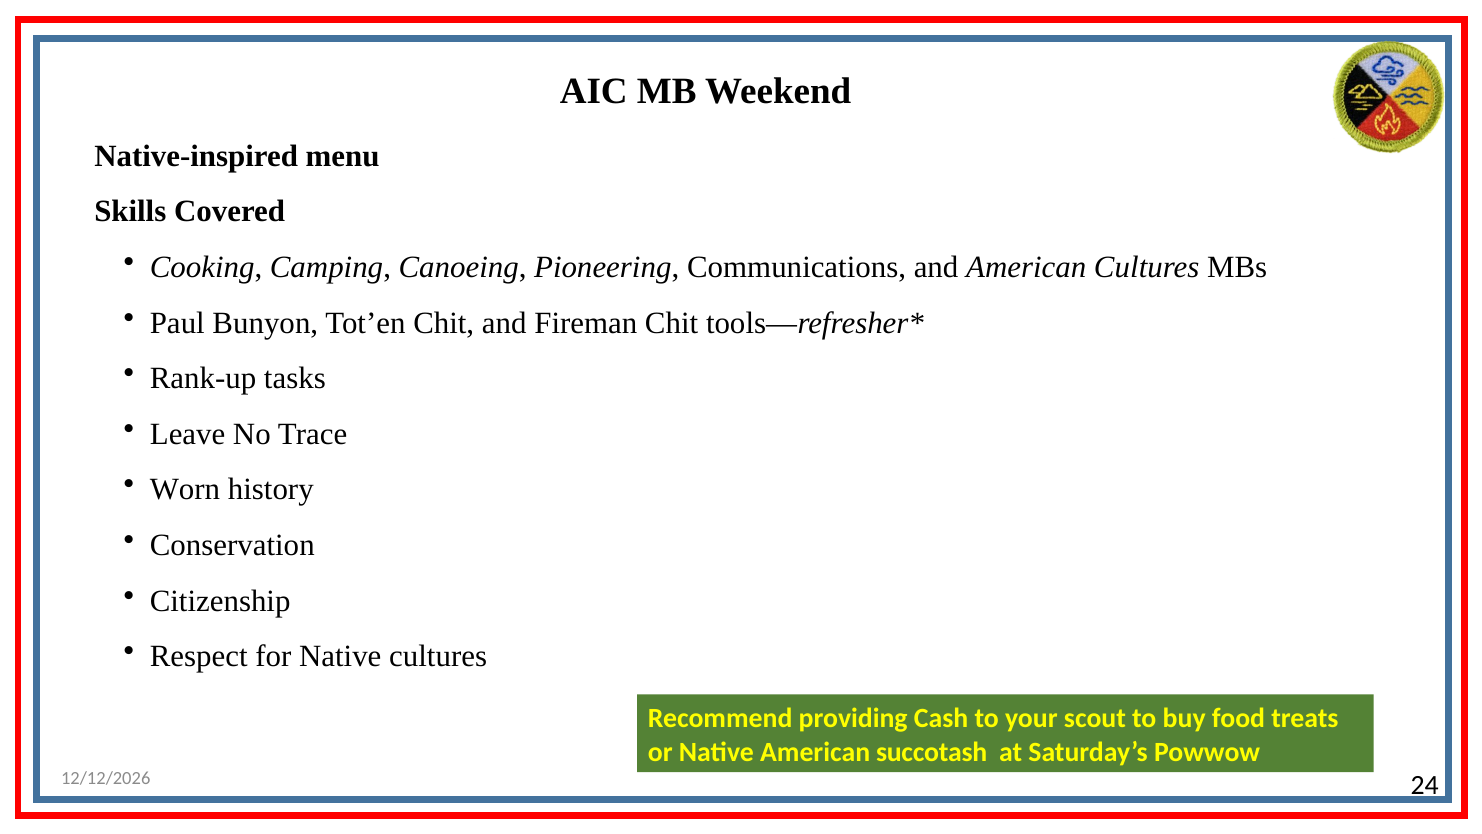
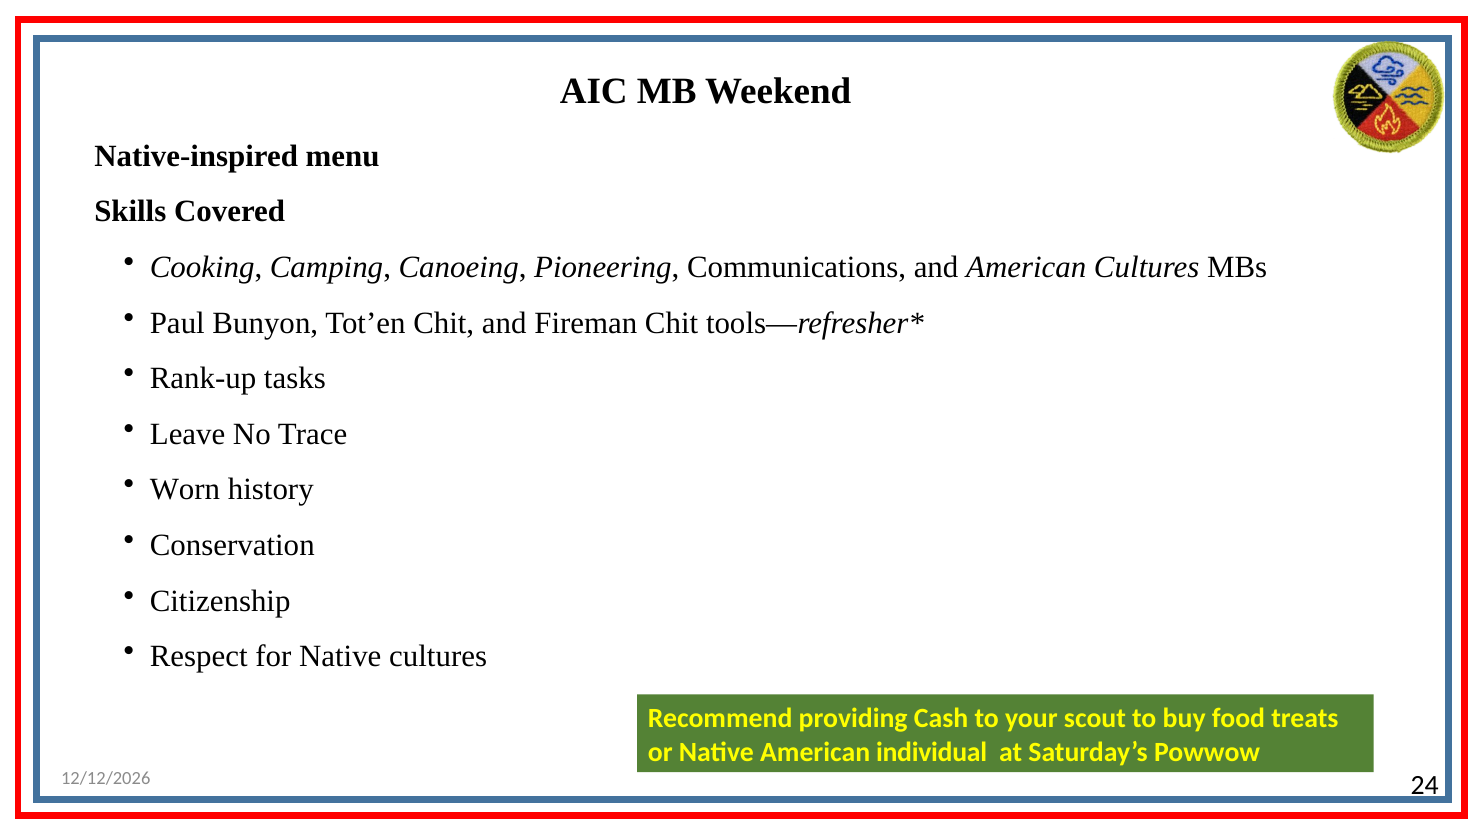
succotash: succotash -> individual (932, 752)
